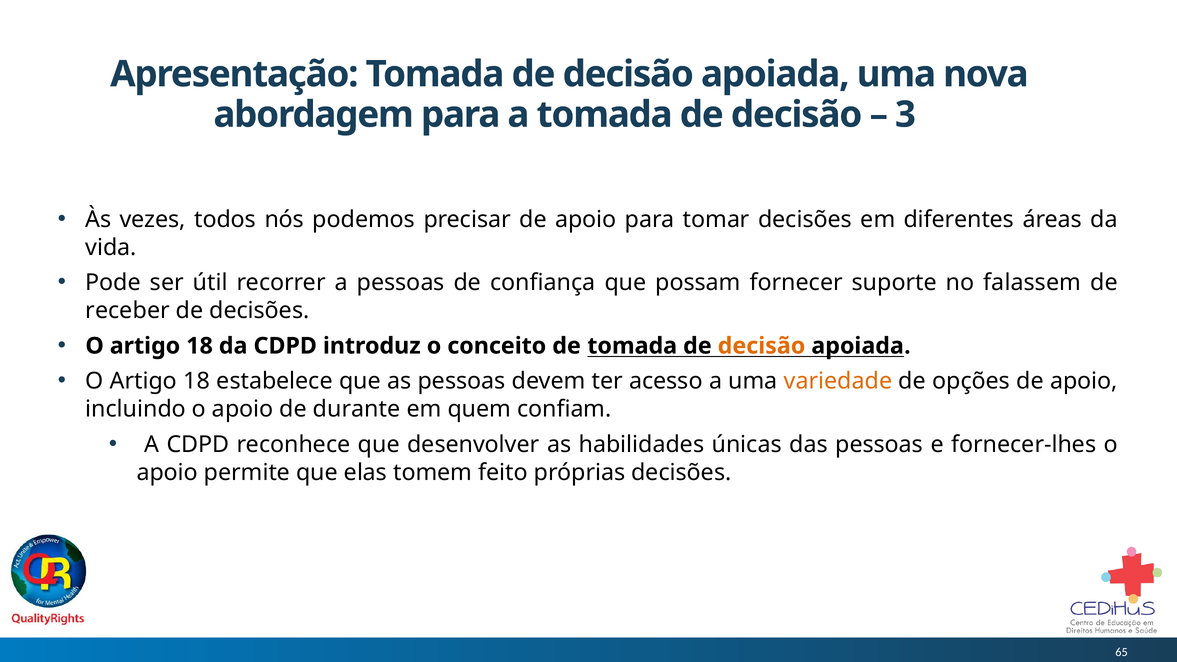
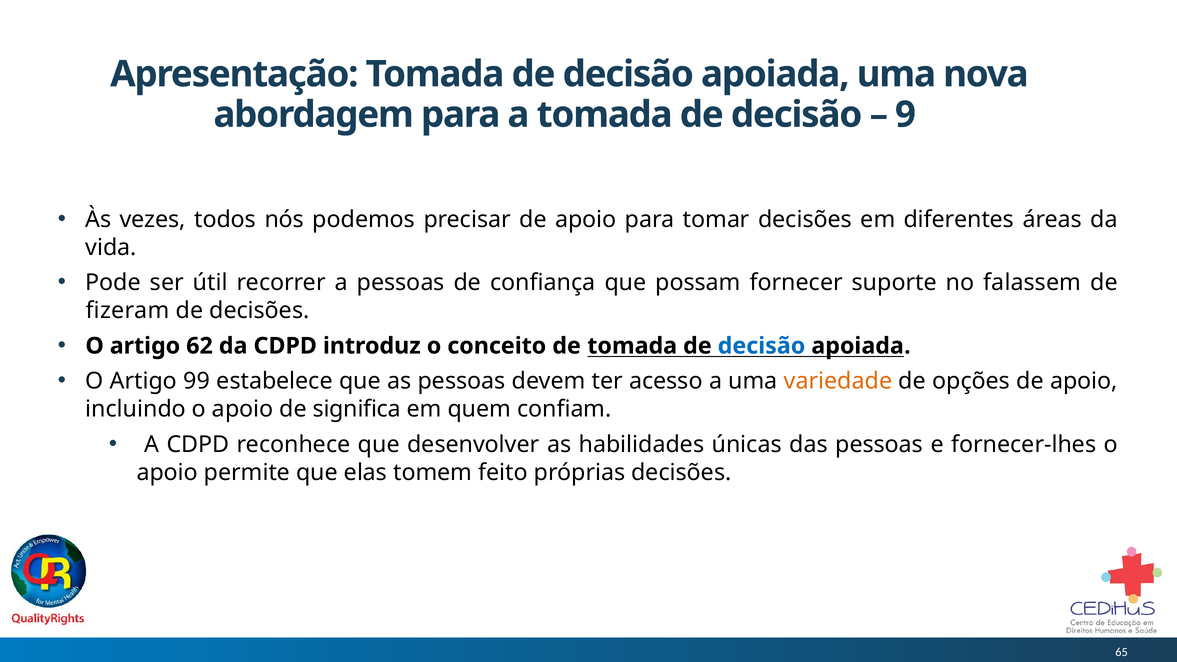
3: 3 -> 9 (905, 115)
receber: receber -> fizeram (128, 311)
18: 18 -> 62 (200, 346)
decisão colour: orange -> blue (761, 346)
18: 18 -> 99 (197, 381)
durante: durante -> significa (357, 409)
